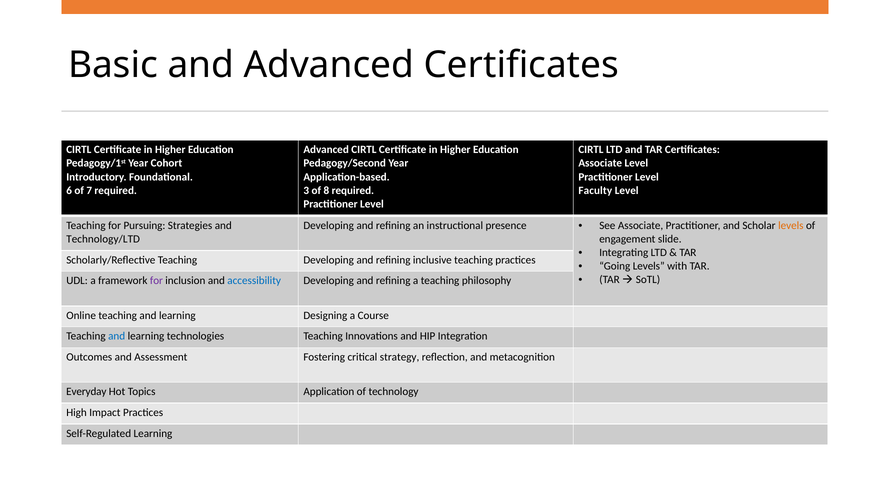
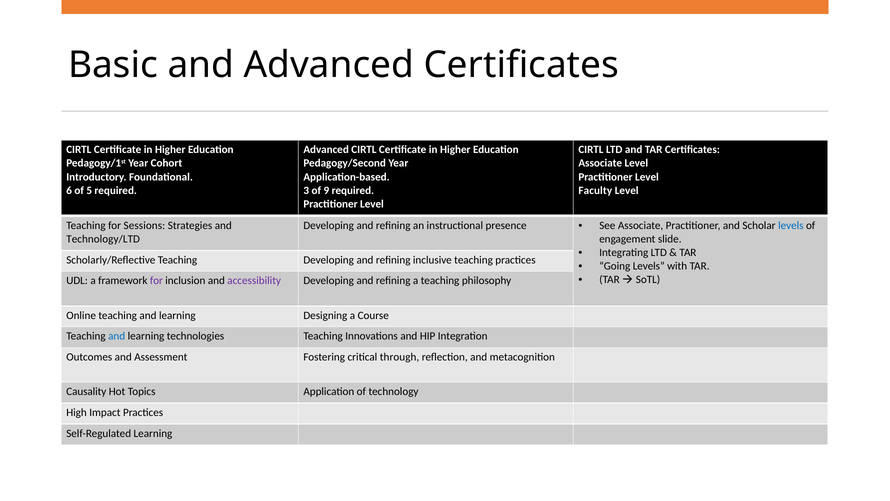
7: 7 -> 5 (89, 190)
8: 8 -> 9 (326, 190)
Pursuing: Pursuing -> Sessions (144, 225)
levels colour: orange -> blue (791, 225)
accessibility colour: blue -> purple (254, 281)
strategy: strategy -> through (400, 357)
Everyday: Everyday -> Causality (86, 391)
